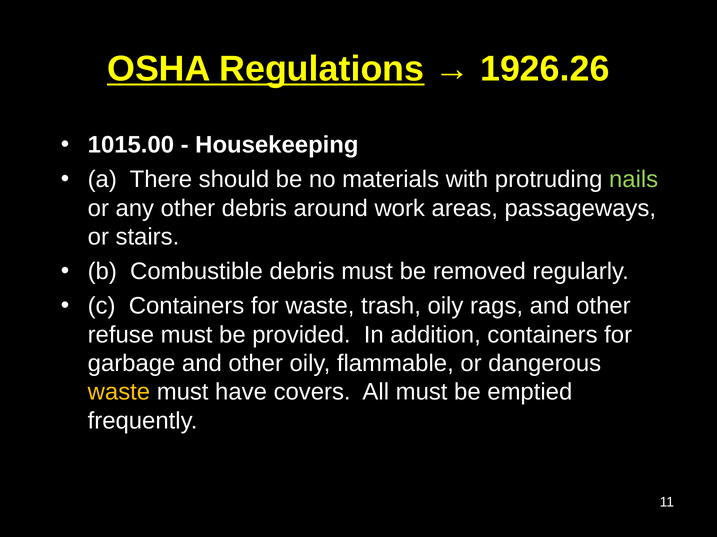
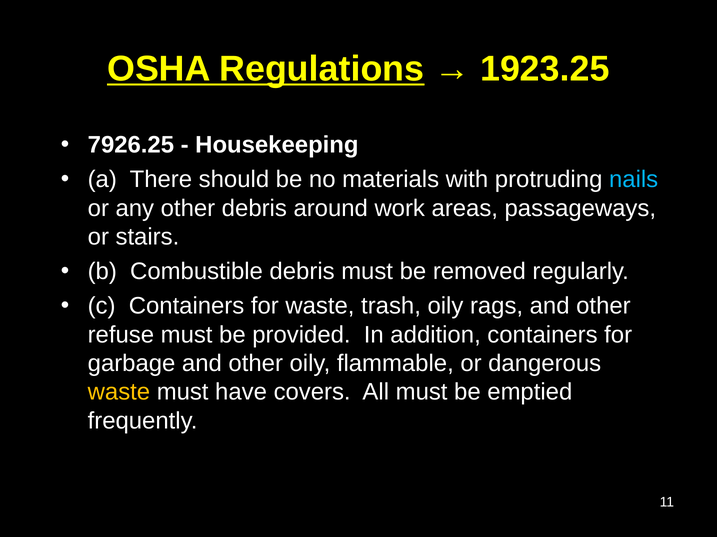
1926.26: 1926.26 -> 1923.25 (545, 69)
1015.00: 1015.00 -> 7926.25 (131, 145)
nails colour: light green -> light blue (634, 180)
